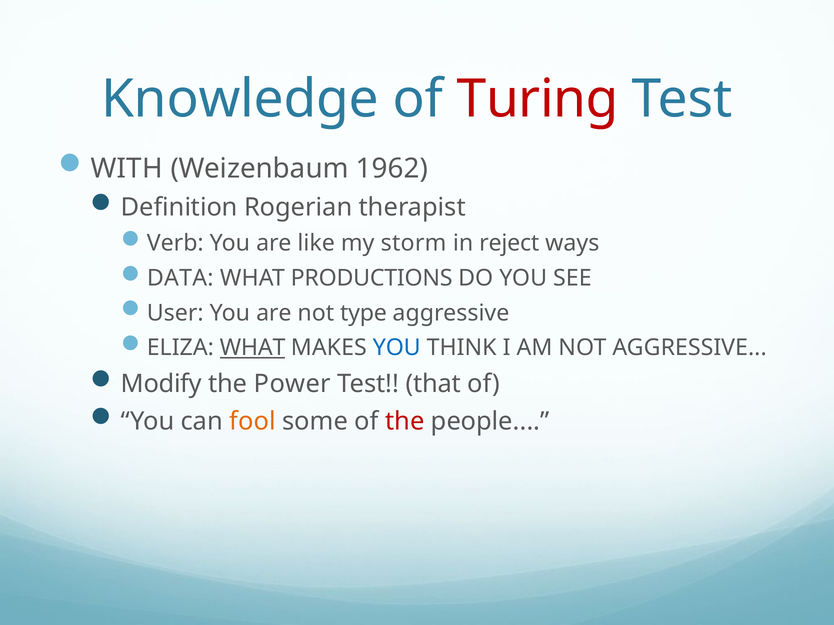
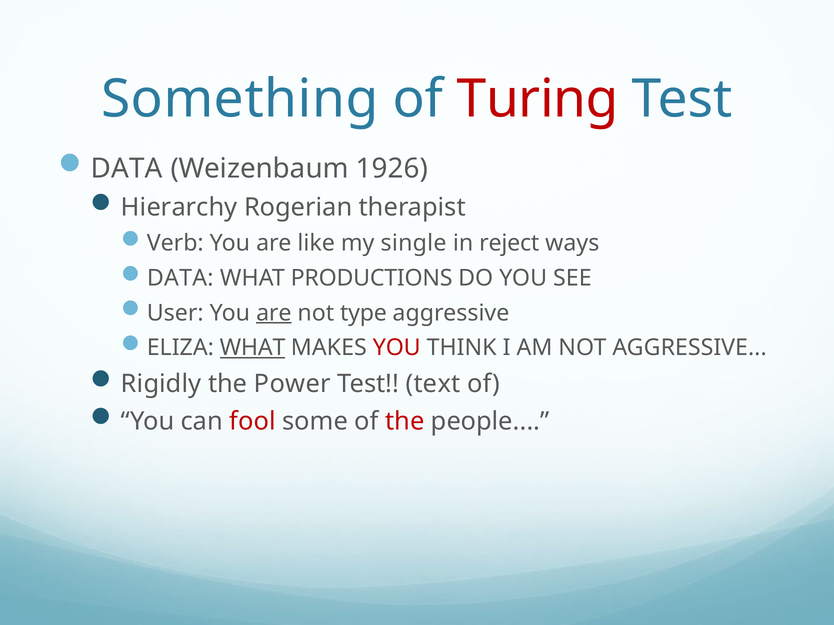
Knowledge: Knowledge -> Something (240, 99)
WITH: WITH -> DATA (127, 169)
1962: 1962 -> 1926 (392, 169)
Definition: Definition -> Hierarchy (179, 207)
storm: storm -> single (414, 244)
are underline: none -> present (274, 313)
YOU colour: blue -> red (397, 348)
Modify: Modify -> Rigidly (161, 384)
that: that -> text (433, 384)
fool colour: orange -> red (253, 422)
